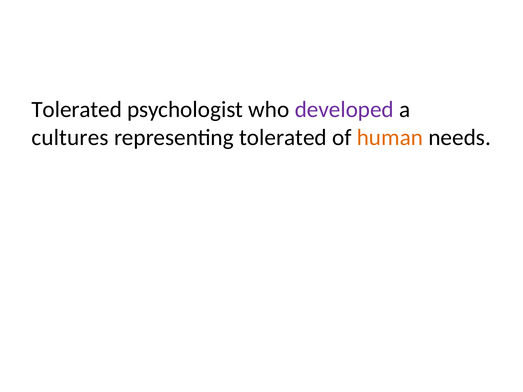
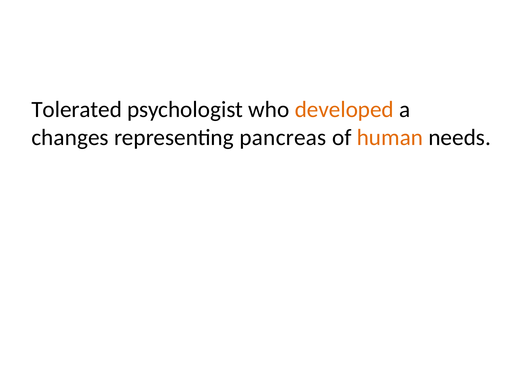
developed colour: purple -> orange (344, 110)
cultures: cultures -> changes (70, 138)
representing tolerated: tolerated -> pancreas (283, 138)
